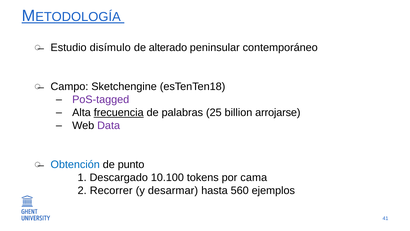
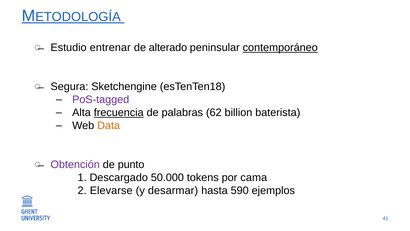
disímulo: disímulo -> entrenar (110, 48)
contemporáneo underline: none -> present (280, 48)
Campo: Campo -> Segura (69, 87)
25: 25 -> 62 (214, 113)
arrojarse: arrojarse -> baterista (278, 113)
Data colour: purple -> orange (109, 126)
Obtención colour: blue -> purple (75, 164)
10.100: 10.100 -> 50.000 (167, 177)
Recorrer: Recorrer -> Elevarse (111, 190)
560: 560 -> 590 (240, 190)
